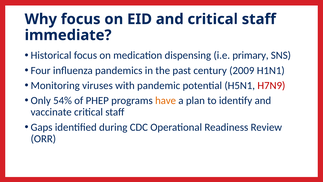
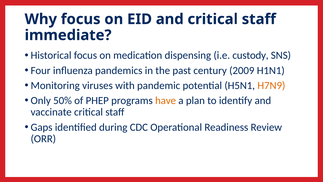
primary: primary -> custody (250, 55)
H7N9 colour: red -> orange (271, 85)
54%: 54% -> 50% (63, 100)
